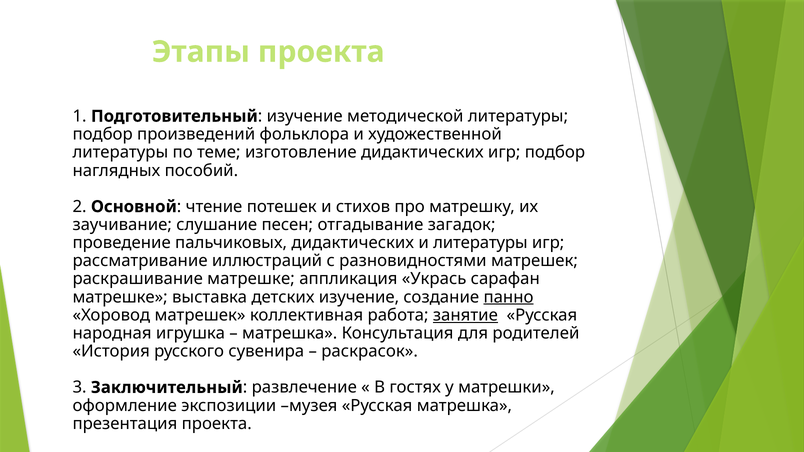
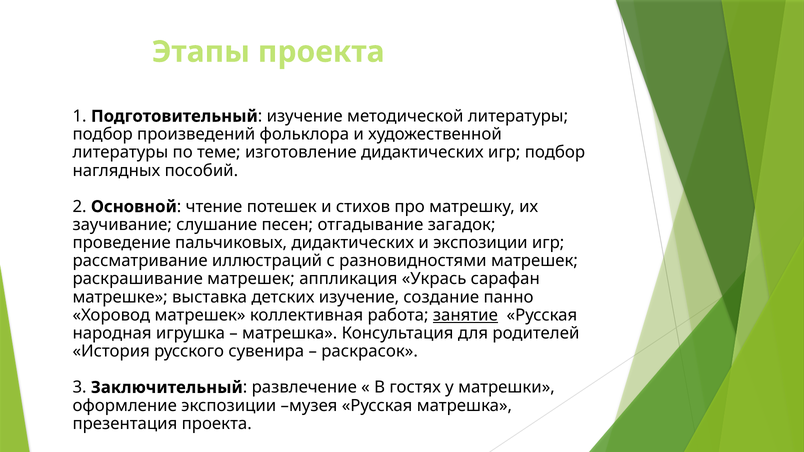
и литературы: литературы -> экспозиции (480, 243)
раскрашивание матрешке: матрешке -> матрешек (251, 279)
панно underline: present -> none (509, 297)
